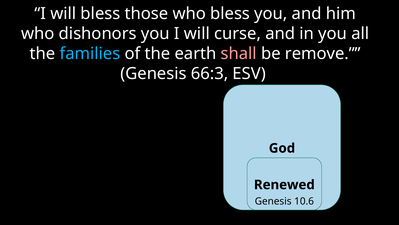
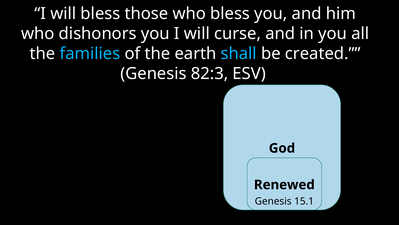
shall colour: pink -> light blue (239, 53)
remove: remove -> created (323, 53)
66:3: 66:3 -> 82:3 (210, 73)
10.6: 10.6 -> 15.1 (304, 201)
